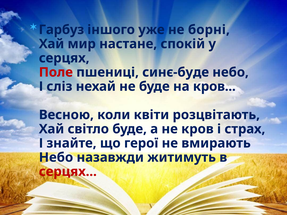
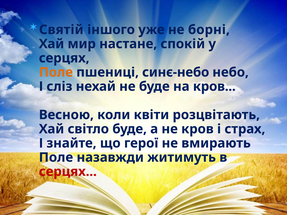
Гарбуз: Гарбуз -> Святій (61, 30)
Поле colour: red -> orange (56, 72)
синє-буде: синє-буде -> синє-небо (176, 72)
Небо: Небо -> Поле (56, 158)
